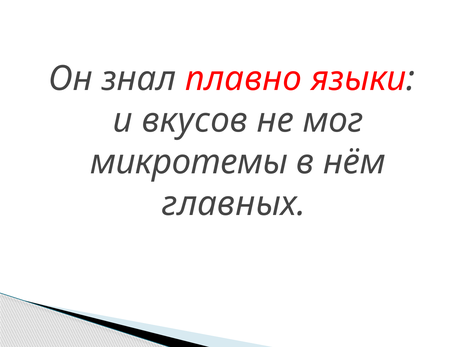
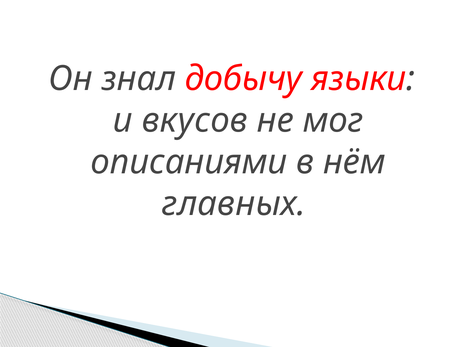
плавно: плавно -> добычу (244, 79)
микротемы: микротемы -> описаниями (189, 162)
